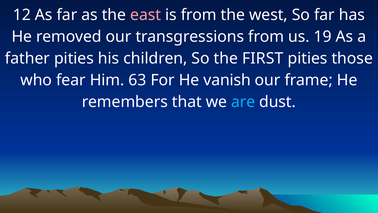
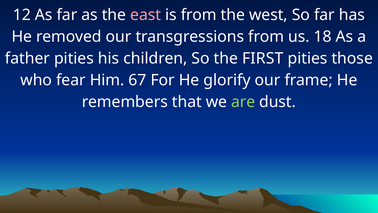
19: 19 -> 18 (323, 36)
63: 63 -> 67 (137, 80)
vanish: vanish -> glorify (227, 80)
are colour: light blue -> light green (243, 102)
